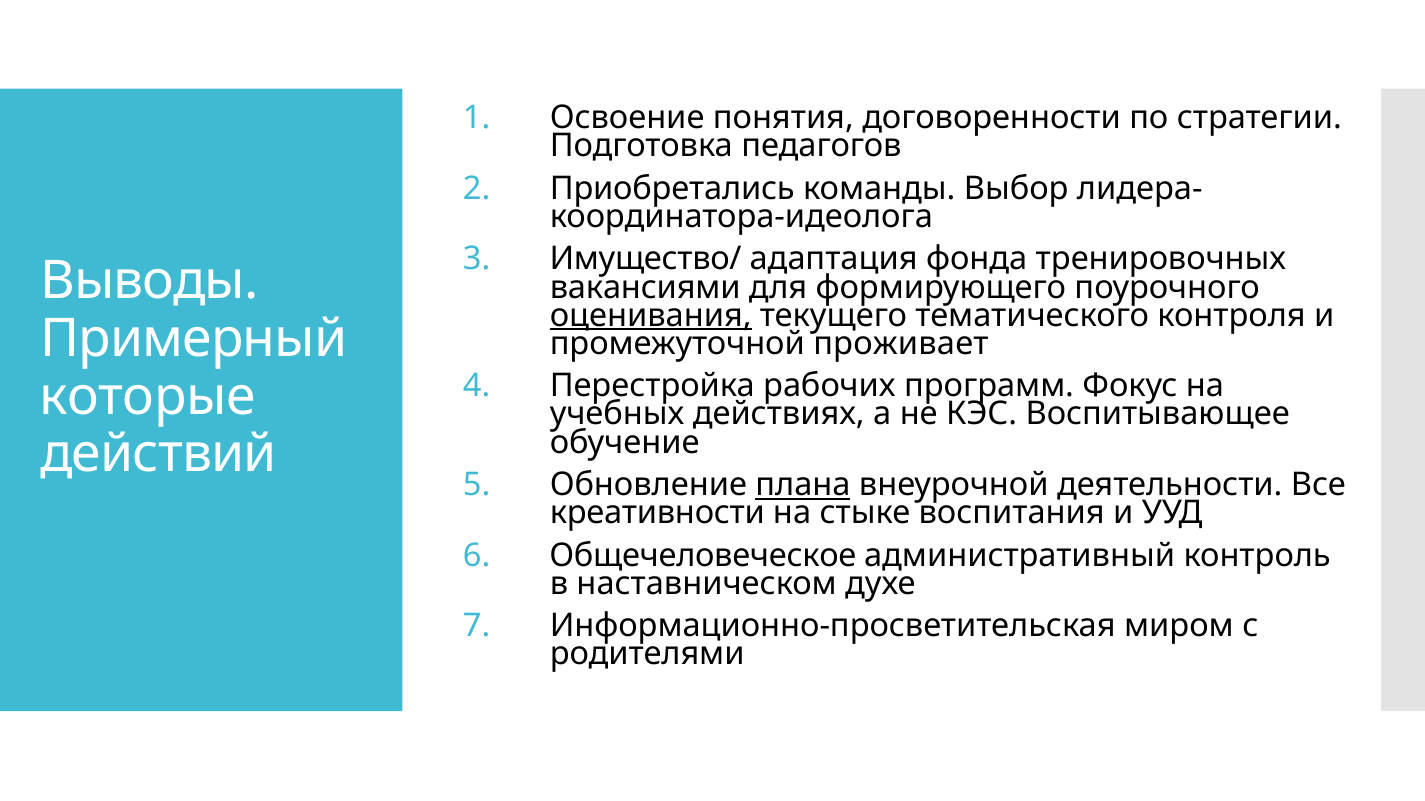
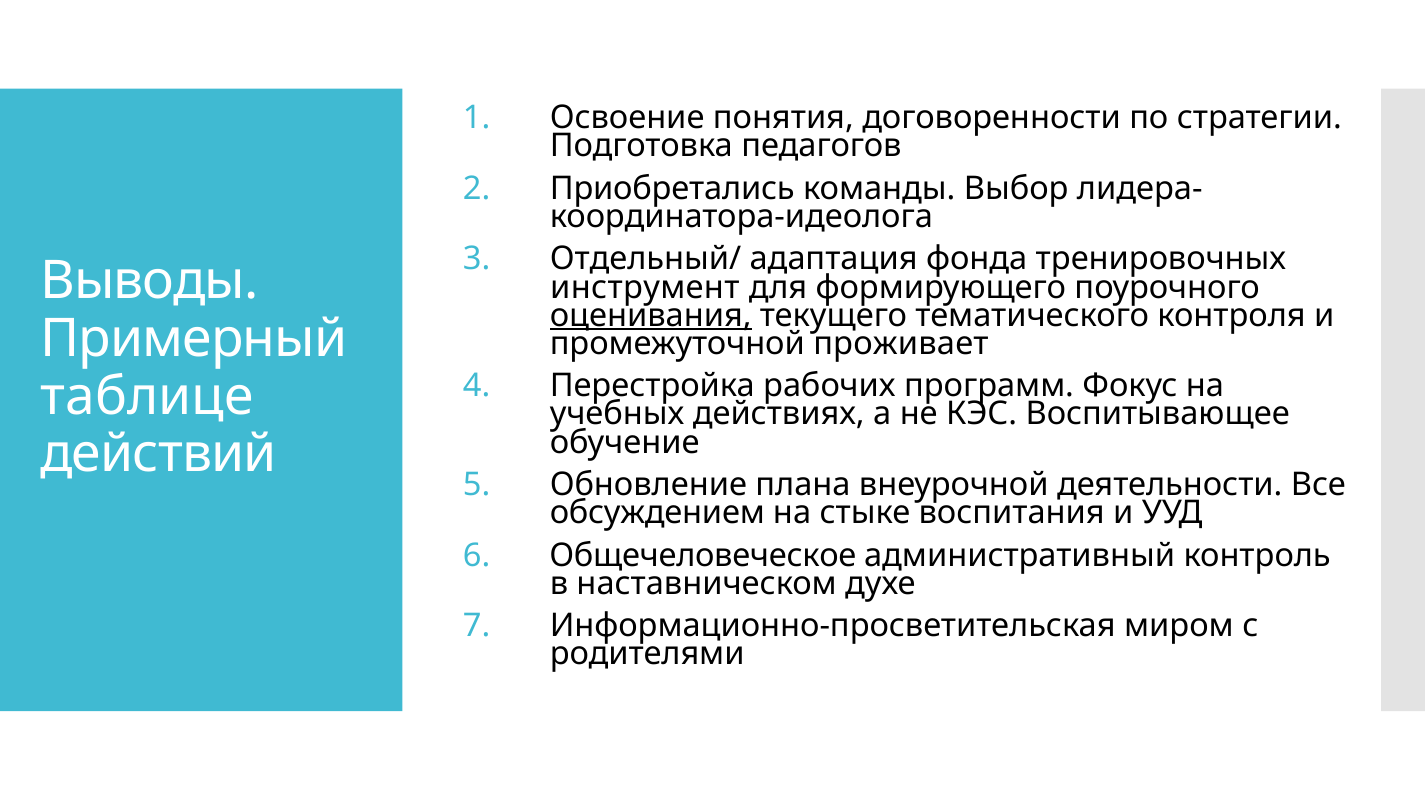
Имущество/: Имущество/ -> Отдельный/ (645, 259)
вакансиями: вакансиями -> инструмент (645, 287)
которые: которые -> таблице (147, 397)
плана underline: present -> none (803, 485)
креативности: креативности -> обсуждением (657, 513)
